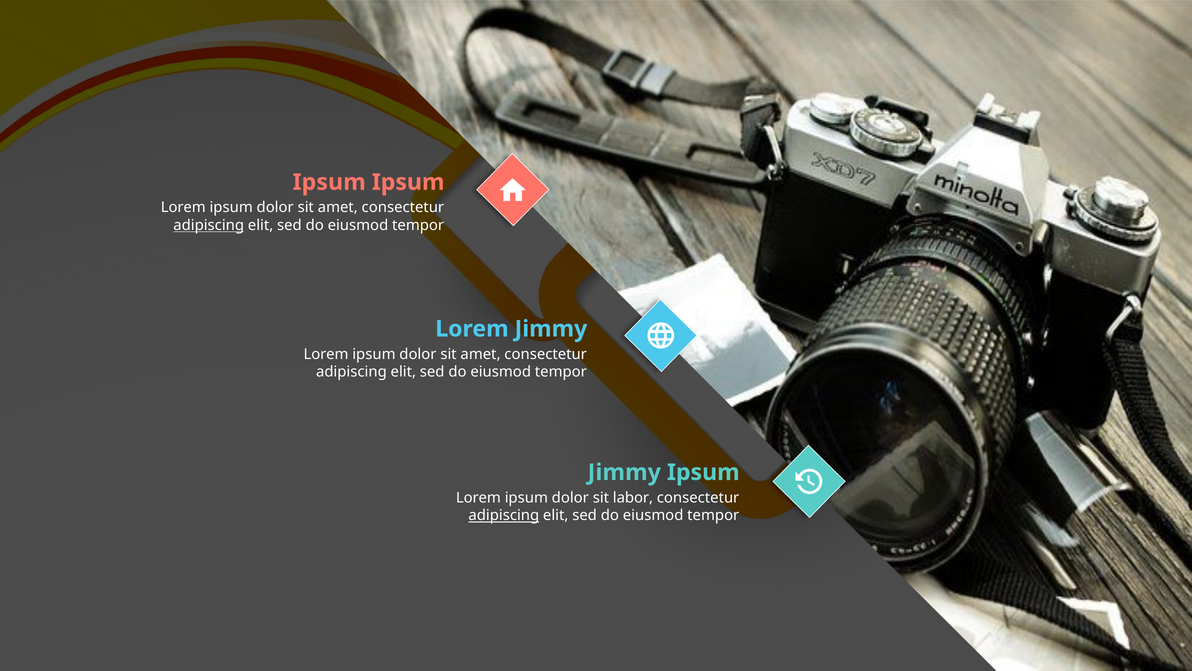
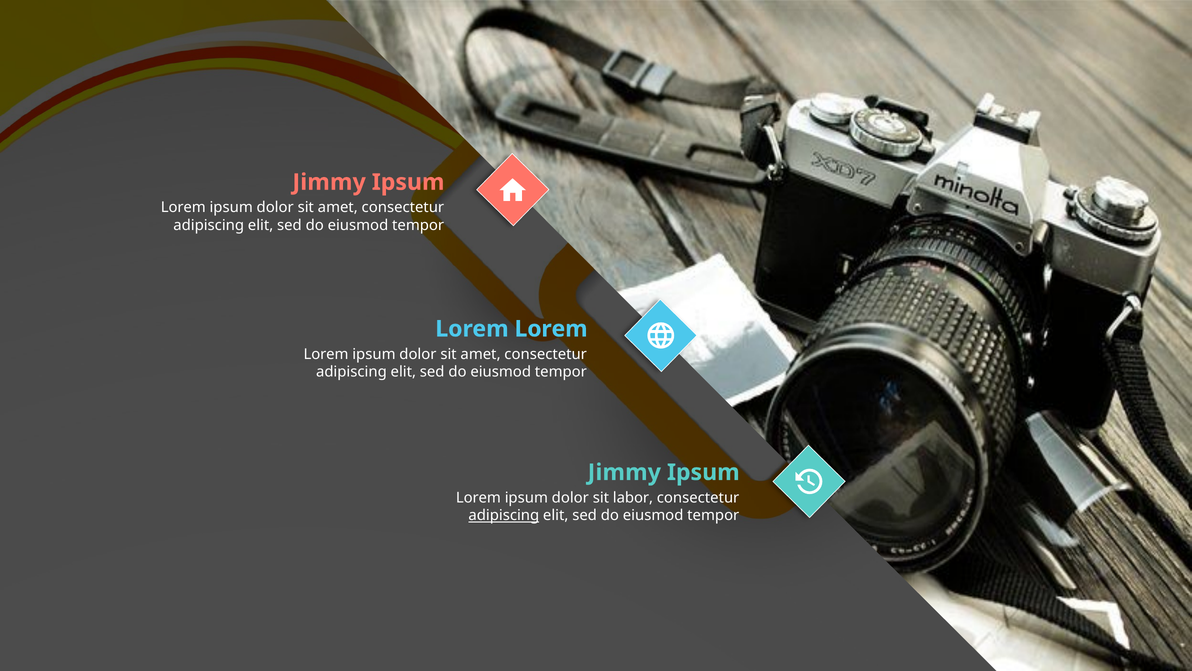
Ipsum: Ipsum -> Jimmy (329, 182)
adipiscing underline: present -> none (209, 225)
Jimmy: Jimmy -> Lorem (551, 329)
